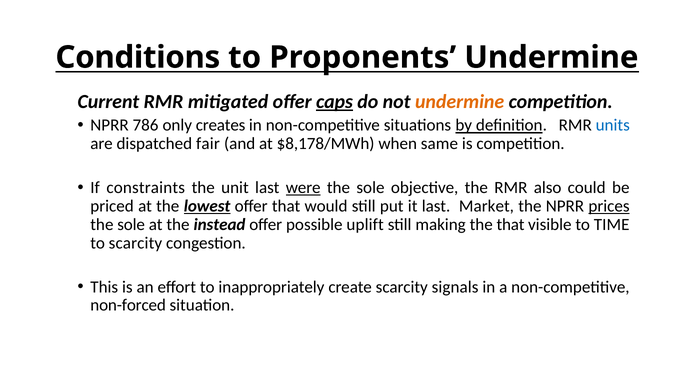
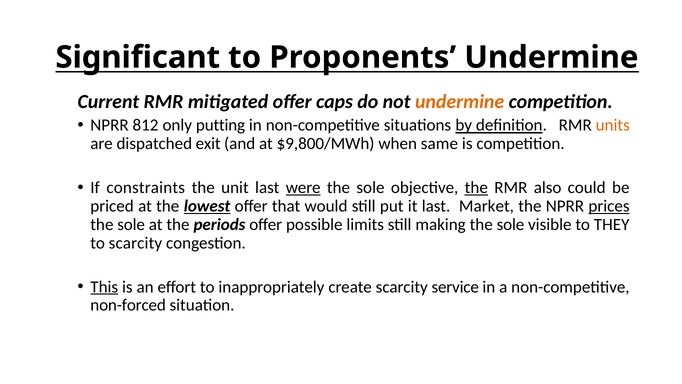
Conditions: Conditions -> Significant (138, 57)
caps underline: present -> none (334, 102)
786: 786 -> 812 (146, 125)
creates: creates -> putting (221, 125)
units colour: blue -> orange (613, 125)
fair: fair -> exit (208, 144)
$8,178/MWh: $8,178/MWh -> $9,800/MWh (326, 144)
the underline: none -> present (476, 187)
instead: instead -> periods (219, 224)
uplift: uplift -> limits (365, 224)
making the that: that -> sole (511, 224)
TIME: TIME -> THEY (612, 224)
This underline: none -> present (104, 287)
signals: signals -> service (455, 287)
